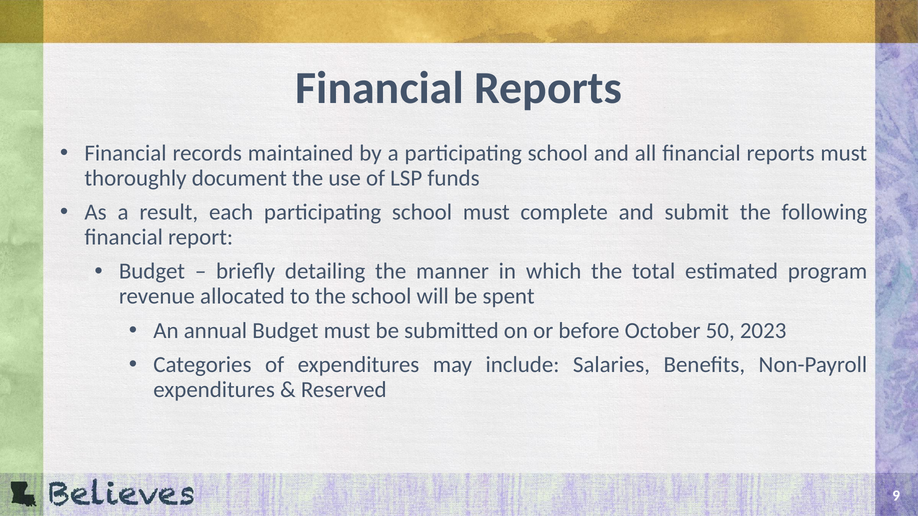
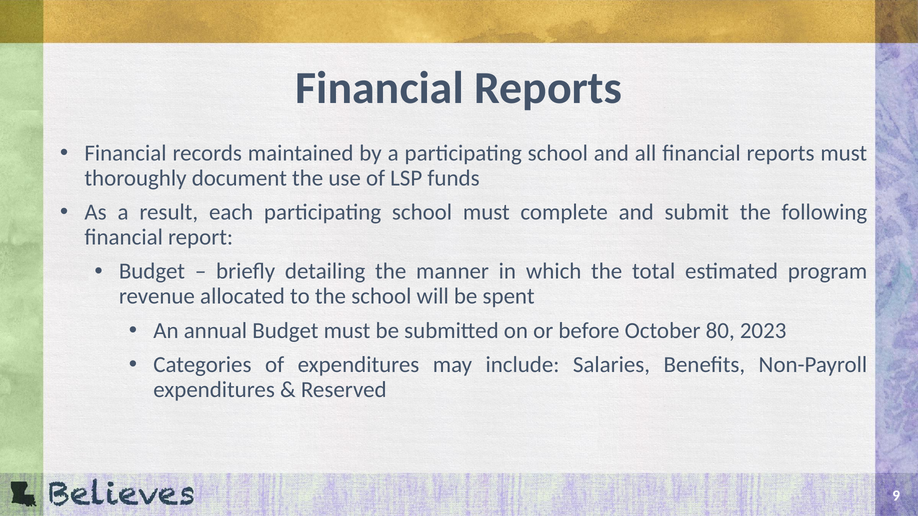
50: 50 -> 80 (720, 331)
